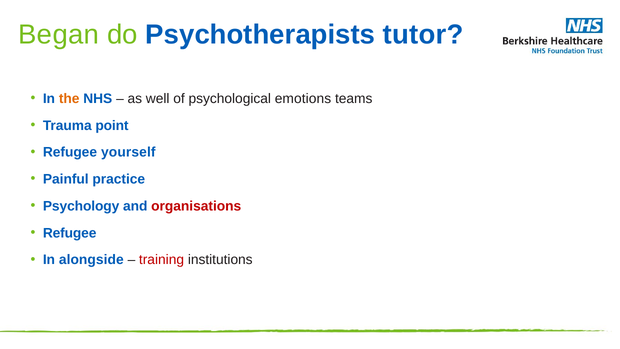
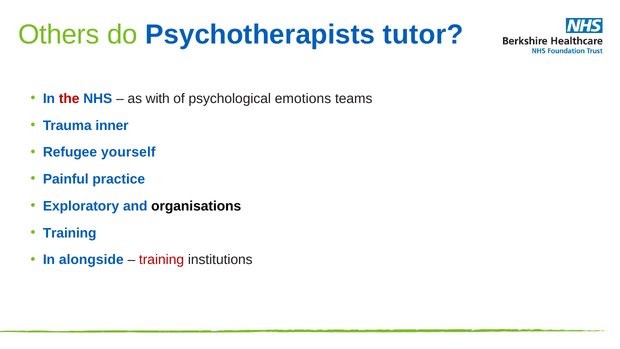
Began: Began -> Others (59, 35)
the colour: orange -> red (69, 99)
well: well -> with (158, 99)
point: point -> inner (112, 125)
Psychology: Psychology -> Exploratory (81, 206)
organisations colour: red -> black (196, 206)
Refugee: Refugee -> Training (70, 233)
